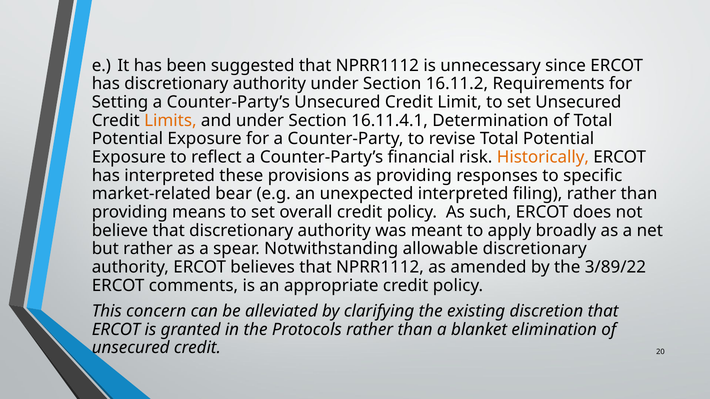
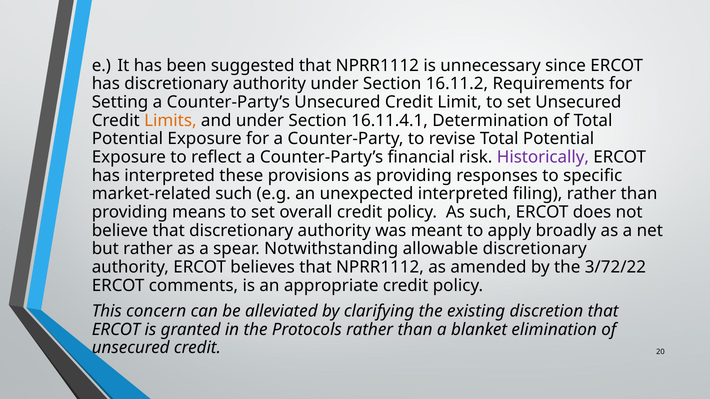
Historically colour: orange -> purple (543, 157)
market-related bear: bear -> such (234, 194)
3/89/22: 3/89/22 -> 3/72/22 (615, 267)
